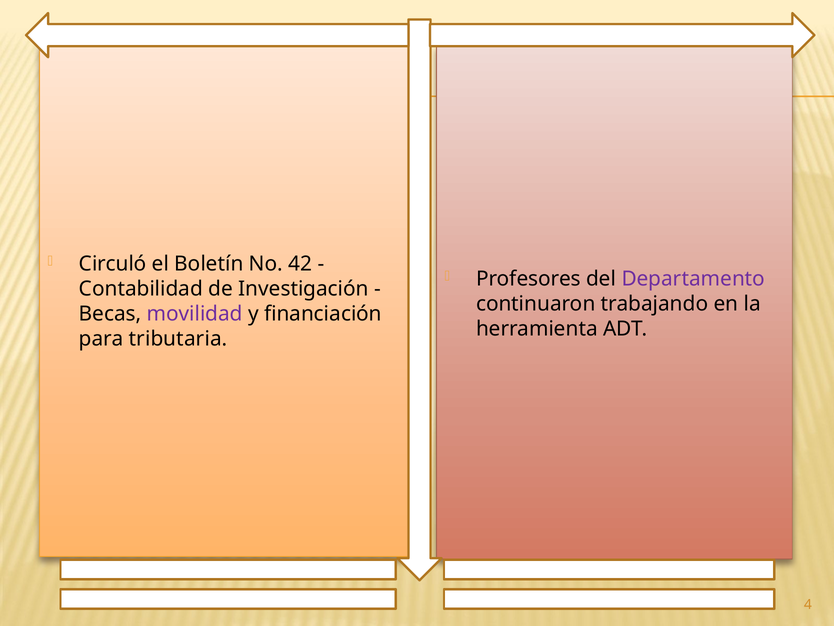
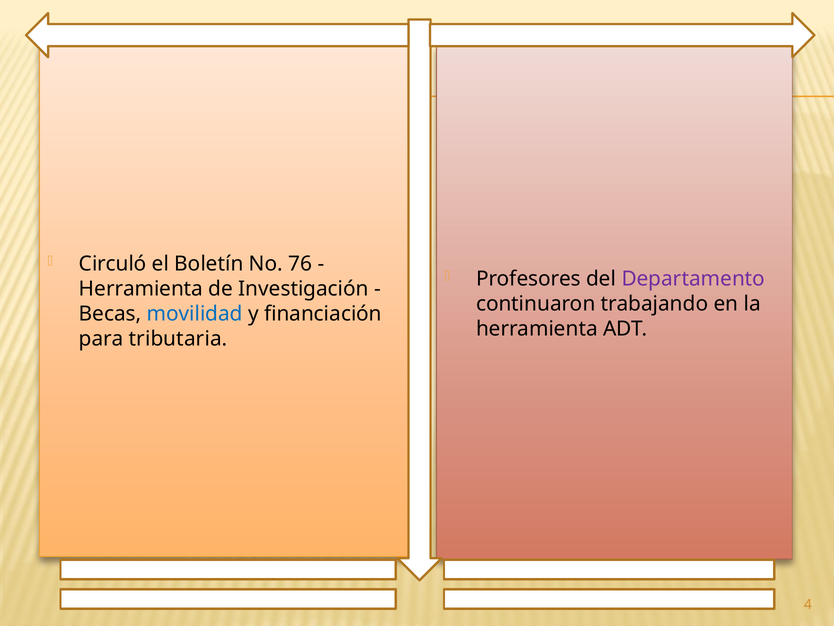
42: 42 -> 76 (300, 264)
Contabilidad: Contabilidad -> Herramienta (141, 289)
movilidad colour: purple -> blue (195, 314)
